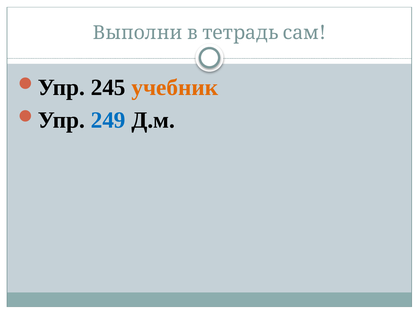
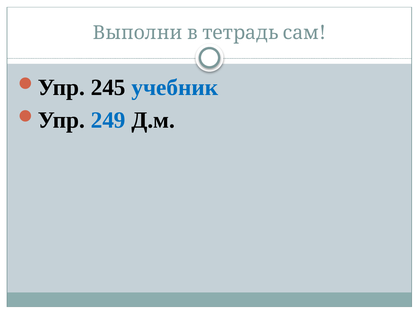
учебник colour: orange -> blue (175, 88)
